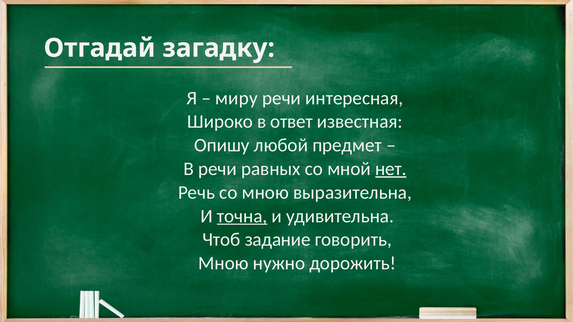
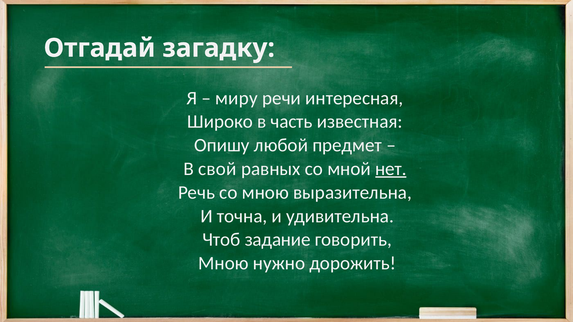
ответ: ответ -> часть (292, 122)
В речи: речи -> свой (217, 169)
точна underline: present -> none (242, 216)
